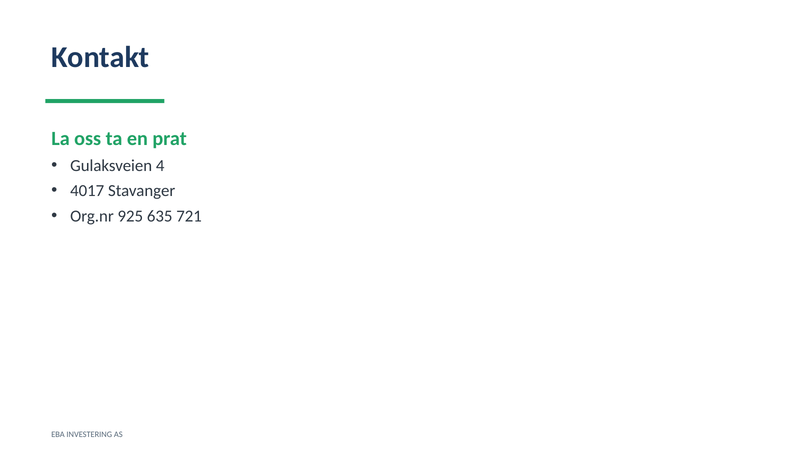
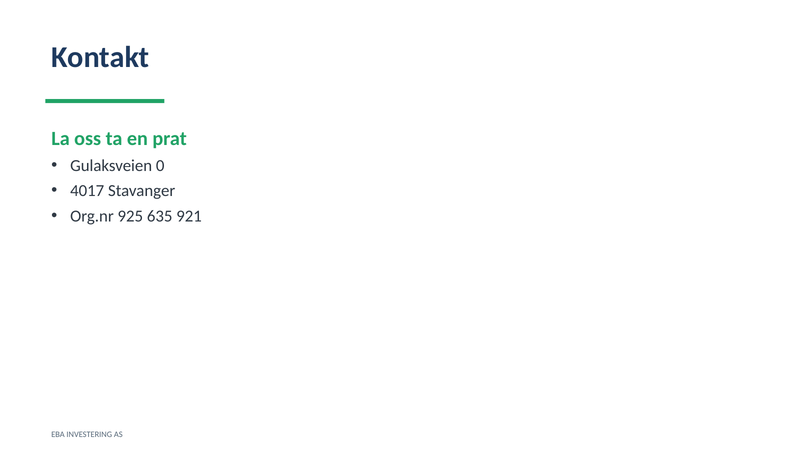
4: 4 -> 0 (160, 166)
721: 721 -> 921 (189, 216)
